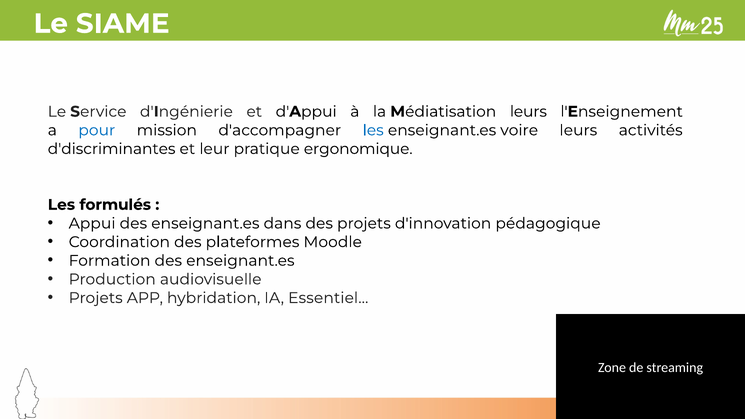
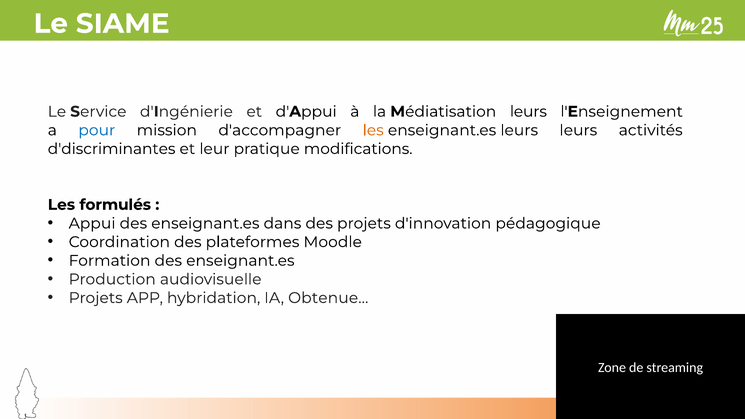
les colour: blue -> orange (373, 130)
enseignant.es voire: voire -> leurs (519, 130)
ergonomique: ergonomique -> modifications (358, 149)
Essentiel: Essentiel -> Obtenue (328, 298)
